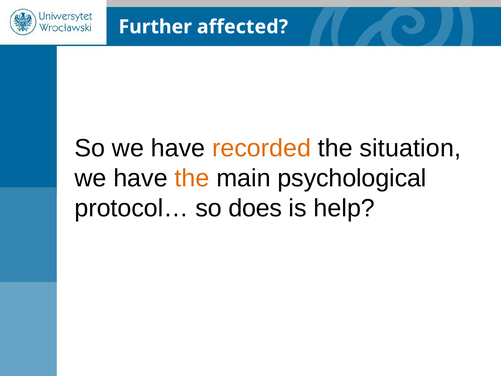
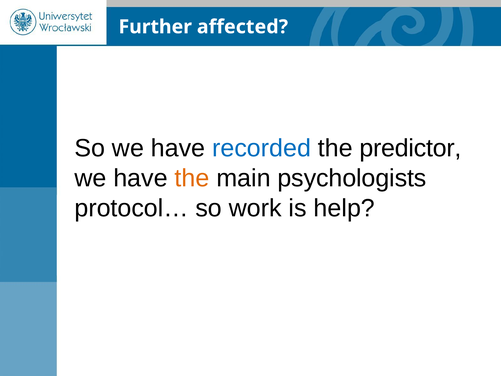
recorded colour: orange -> blue (262, 148)
situation: situation -> predictor (411, 148)
psychological: psychological -> psychologists (352, 178)
does: does -> work (255, 208)
